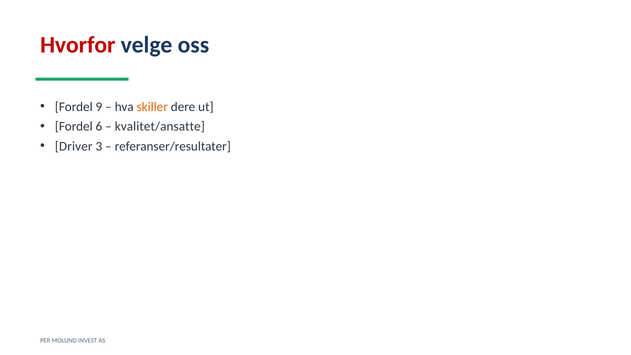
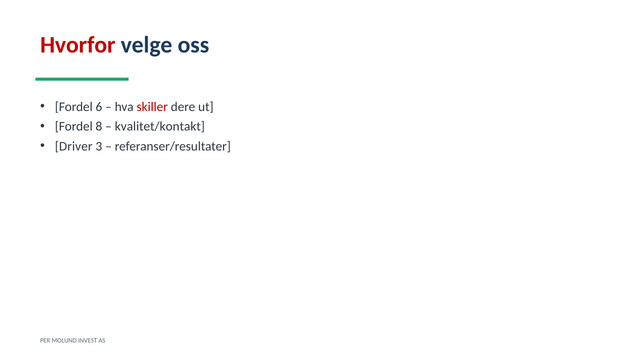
9: 9 -> 6 (99, 107)
skiller colour: orange -> red (152, 107)
6: 6 -> 8 (99, 127)
kvalitet/ansatte: kvalitet/ansatte -> kvalitet/kontakt (160, 127)
